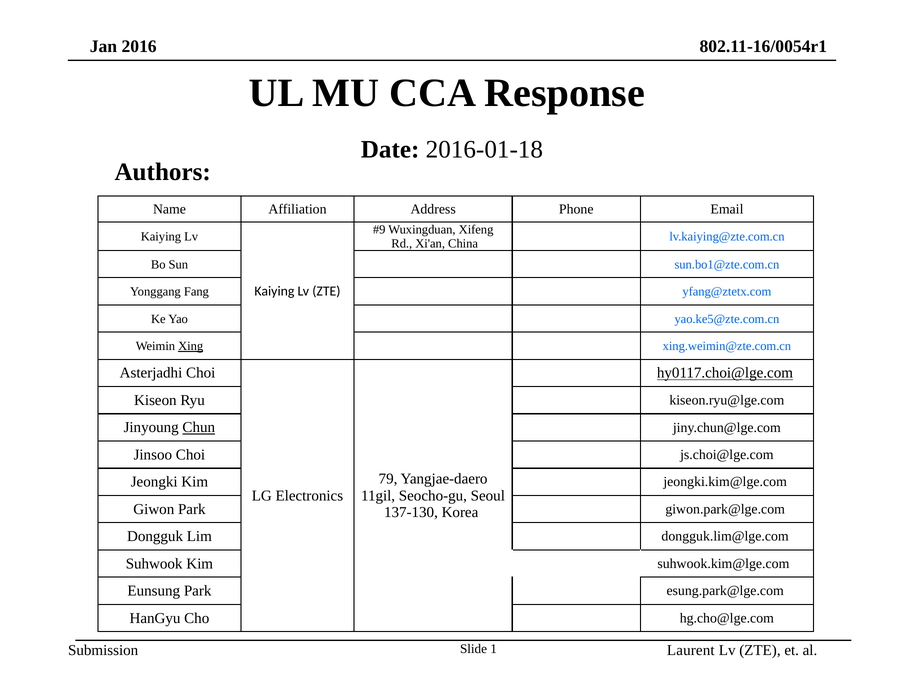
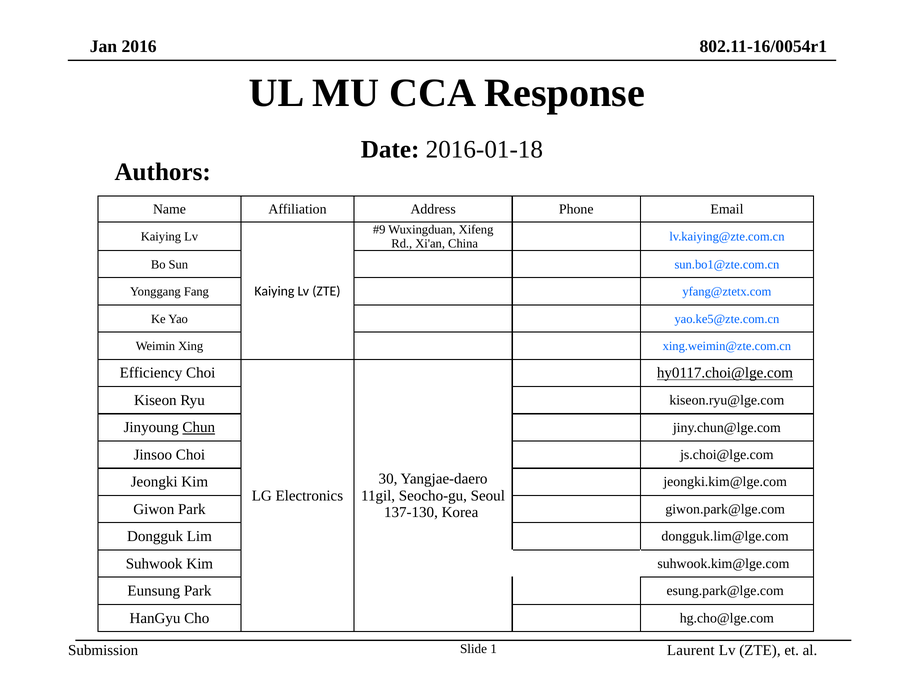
Xing underline: present -> none (191, 346)
Asterjadhi: Asterjadhi -> Efficiency (151, 373)
79: 79 -> 30 (388, 479)
